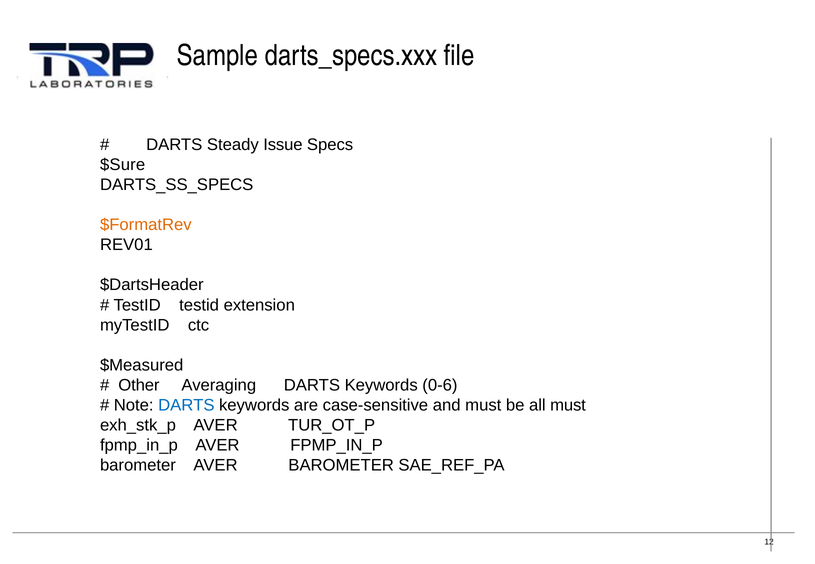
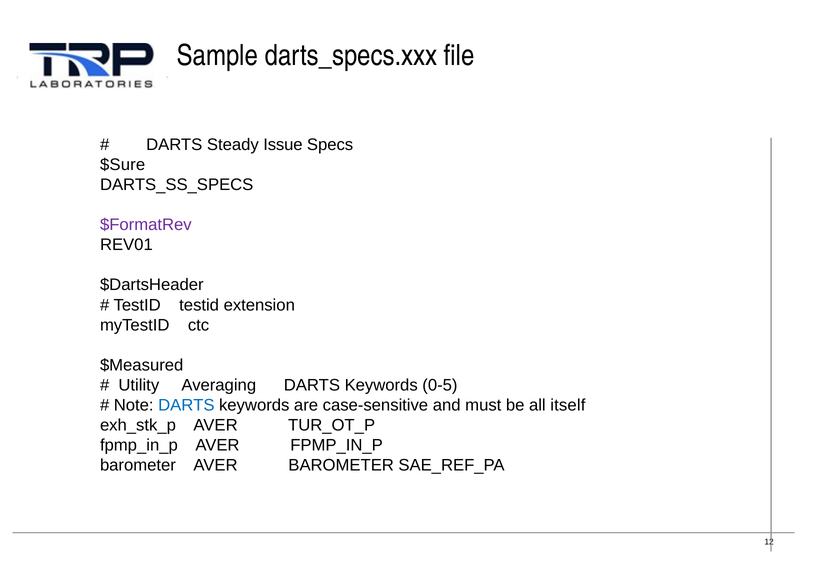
$FormatRev colour: orange -> purple (146, 225)
Other: Other -> Utility (139, 385)
0-6: 0-6 -> 0-5 (440, 385)
all must: must -> itself (568, 405)
